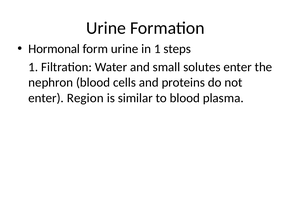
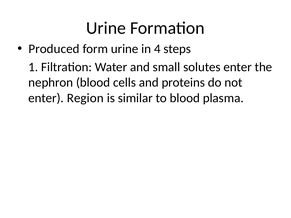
Hormonal: Hormonal -> Produced (54, 49)
in 1: 1 -> 4 (157, 49)
